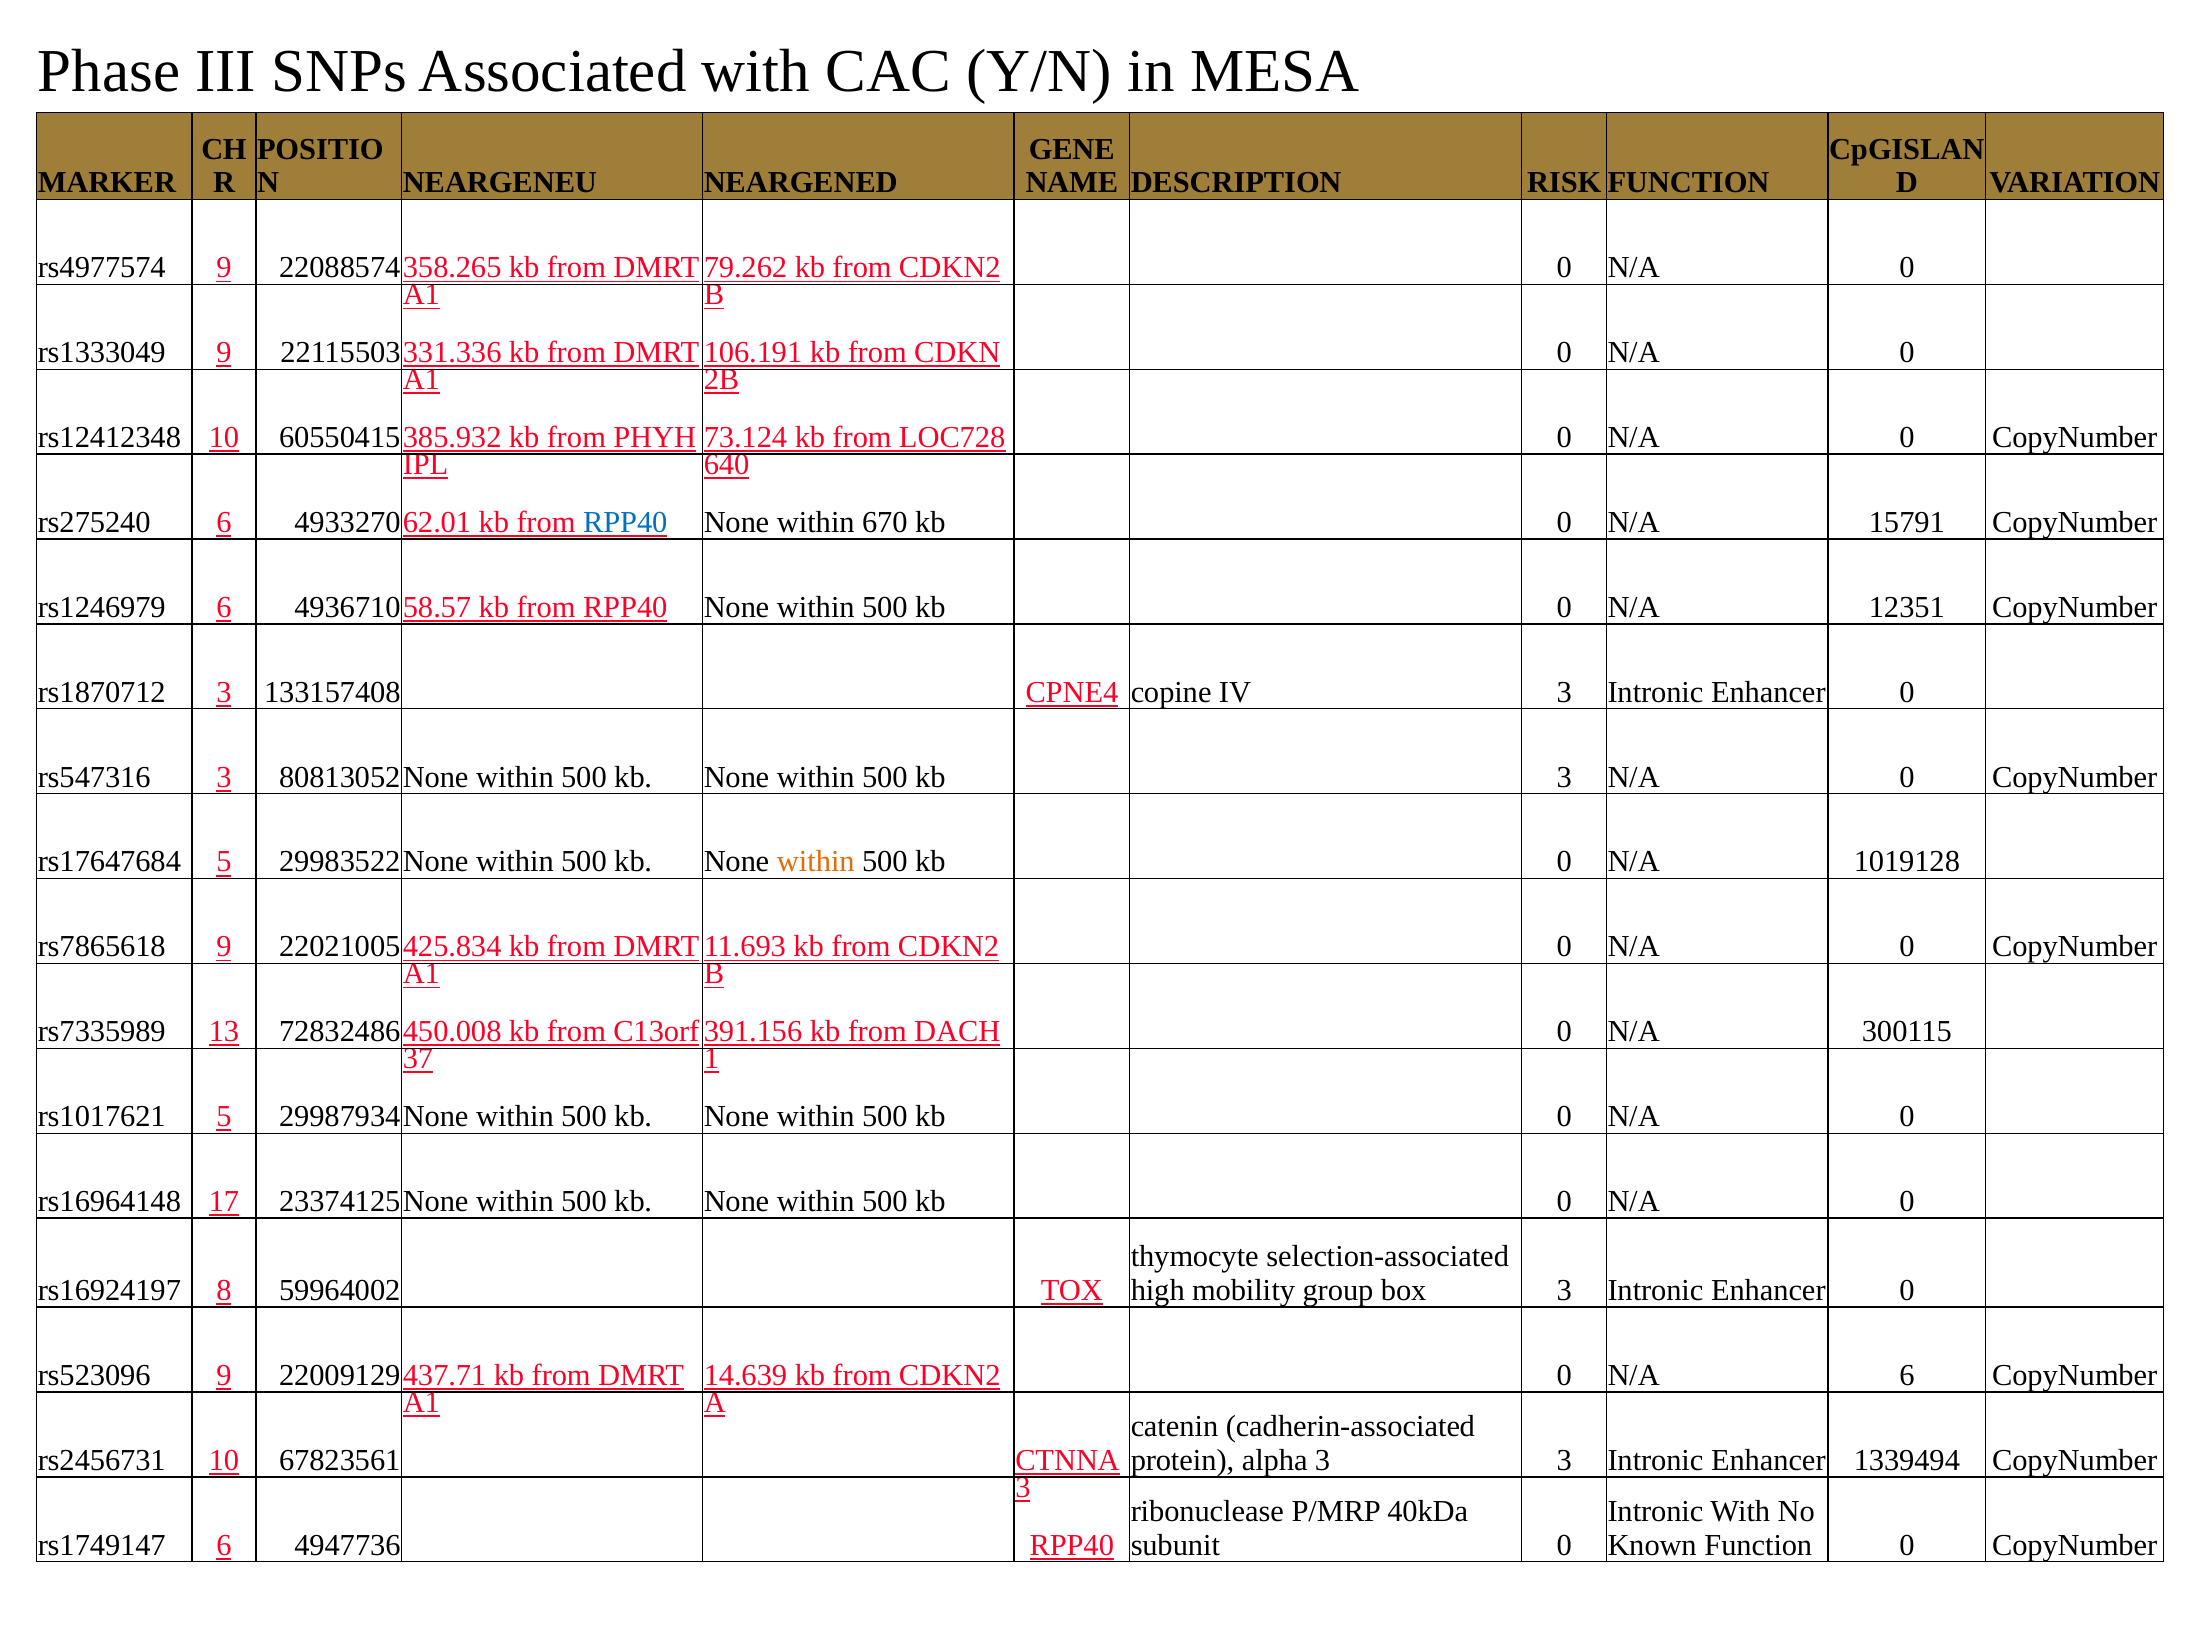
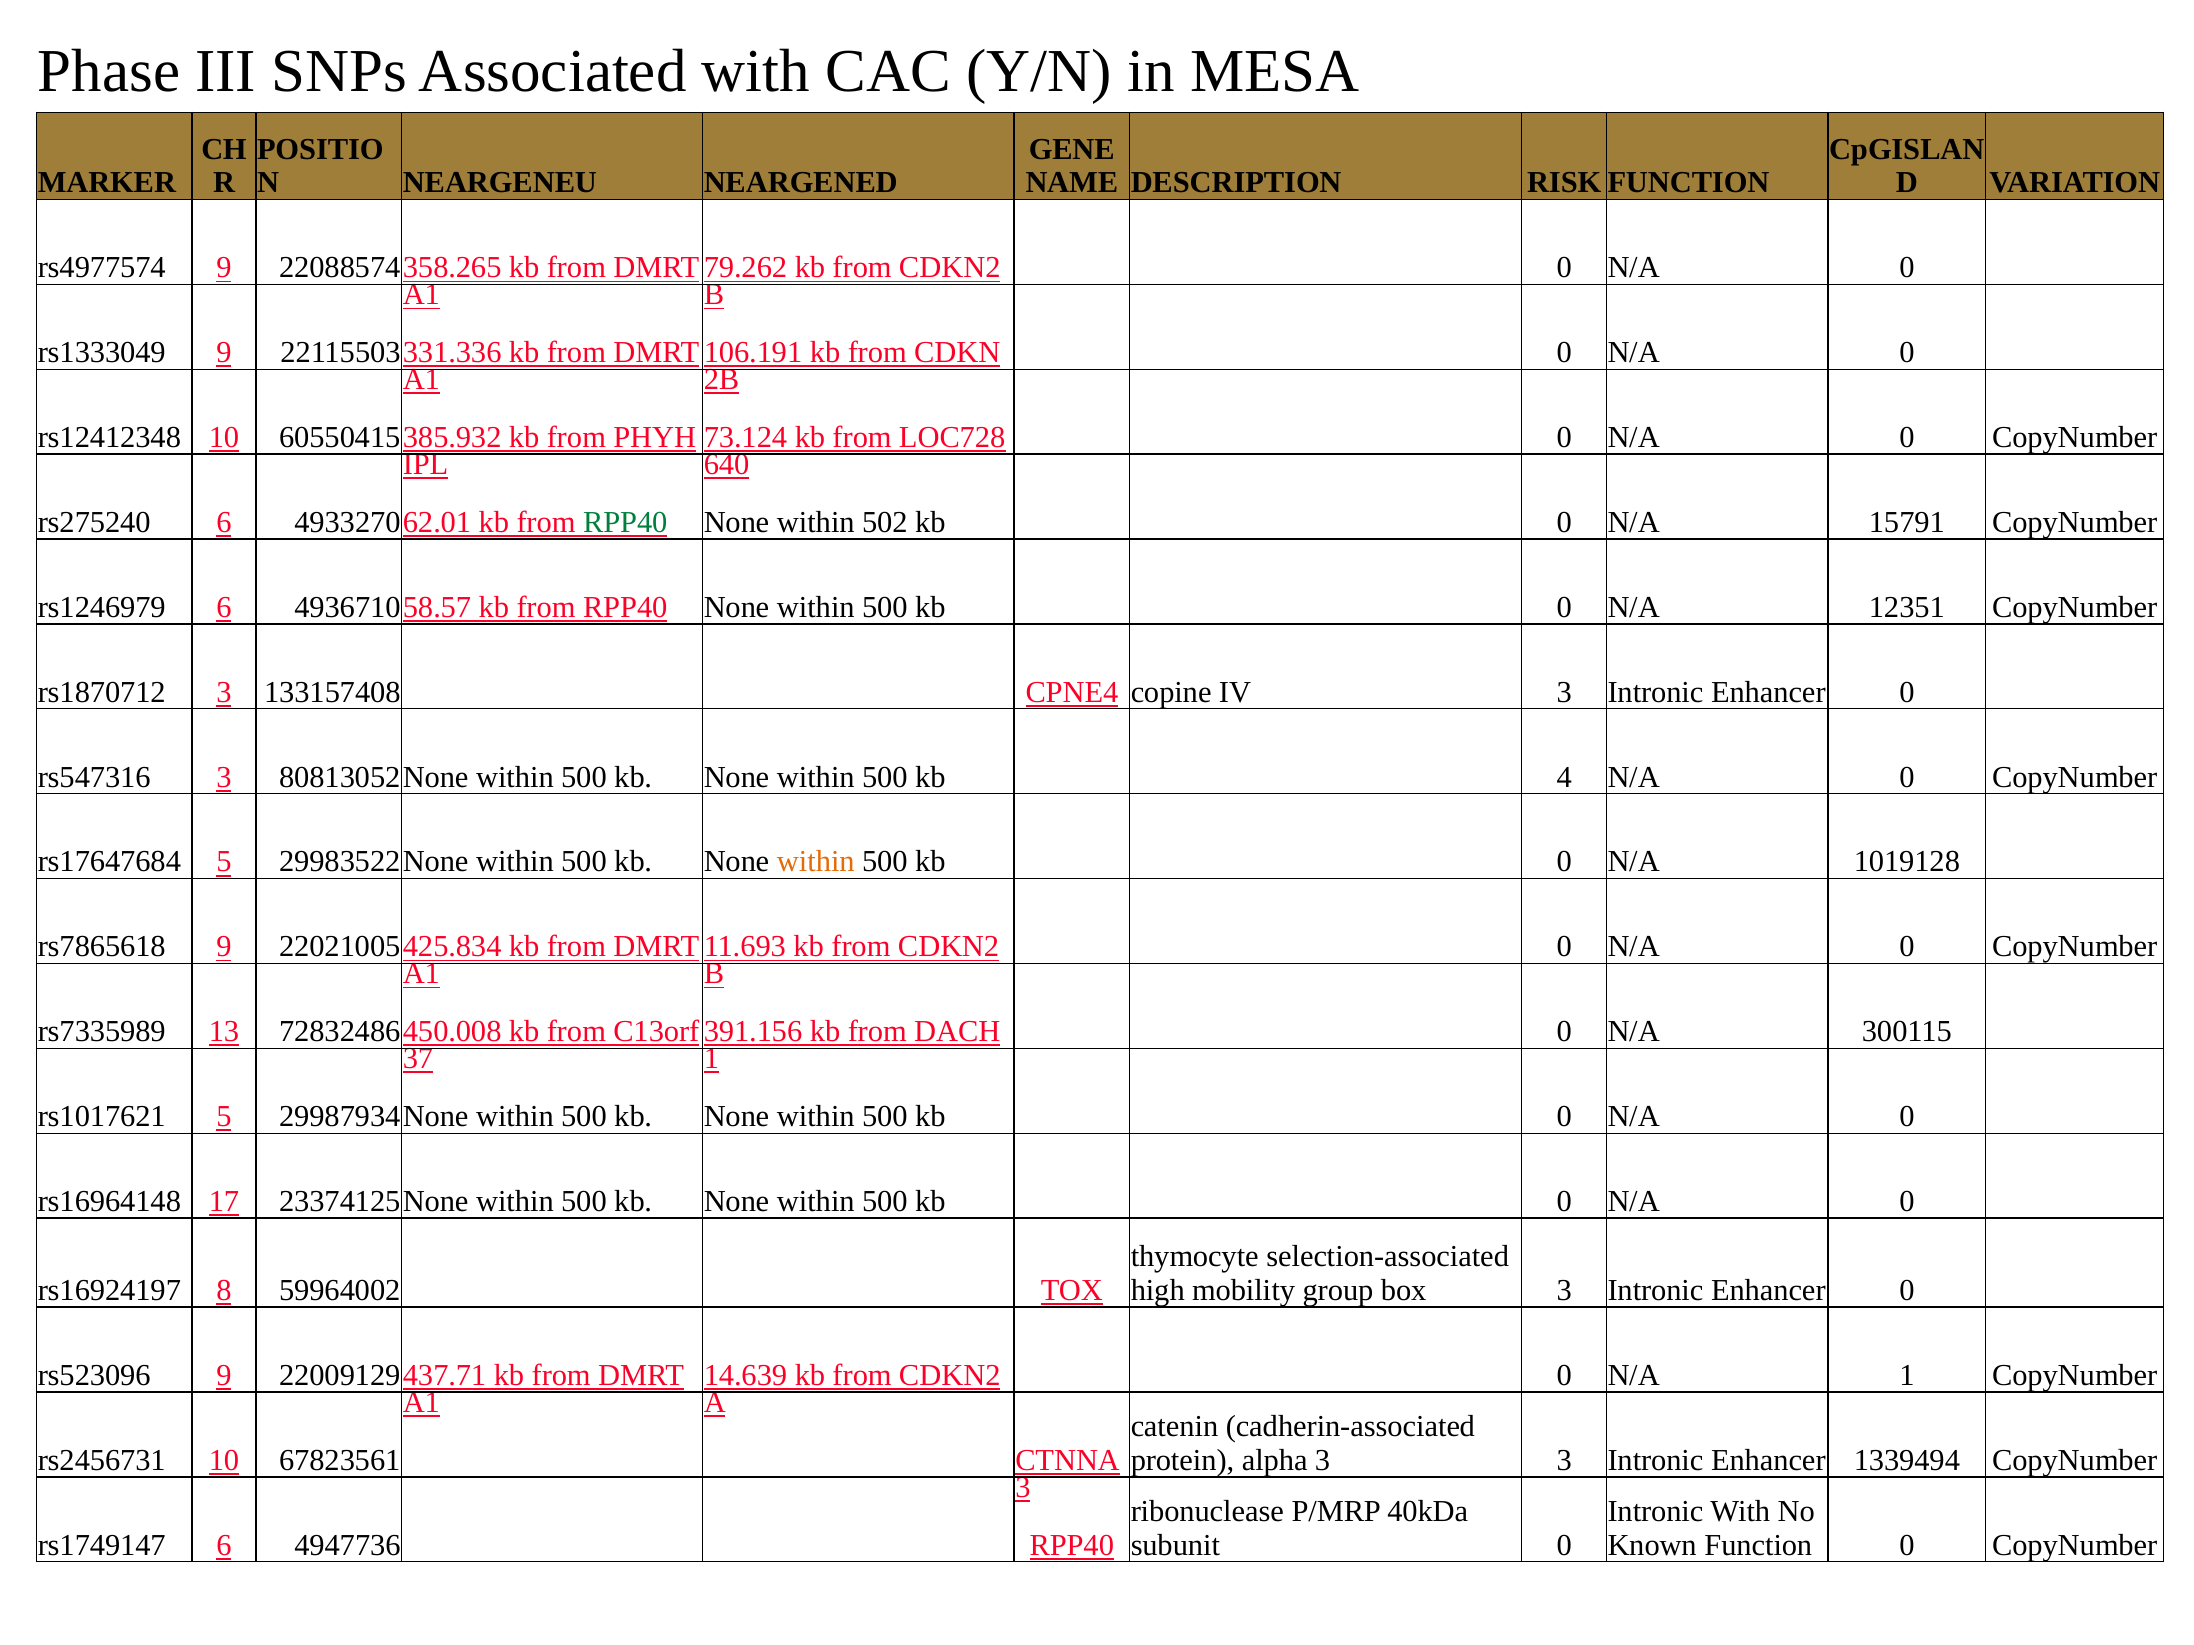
RPP40 colour: blue -> green (625, 523)
670: 670 -> 502 (885, 523)
kb 3: 3 -> 4 (1564, 777)
N/A 6: 6 -> 1 (1907, 1376)
